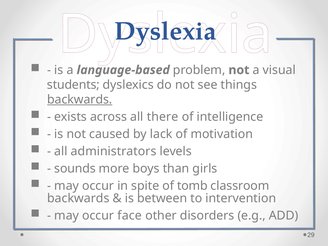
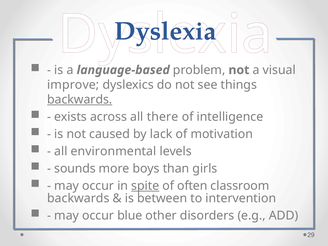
students: students -> improve (73, 85)
administrators: administrators -> environmental (114, 151)
spite underline: none -> present (145, 186)
tomb: tomb -> often (192, 186)
face: face -> blue (130, 216)
